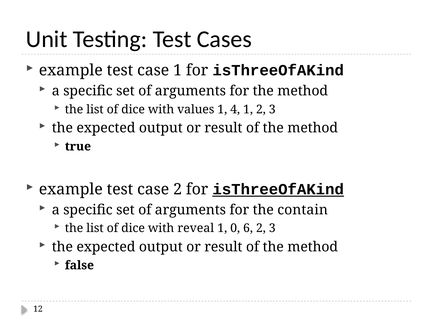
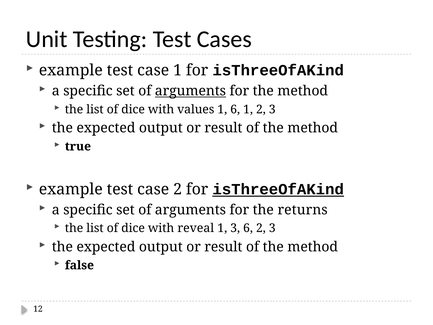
arguments underline: none -> present (190, 91)
1 4: 4 -> 6 (235, 109)
contain: contain -> returns (303, 210)
1 0: 0 -> 3 (235, 228)
